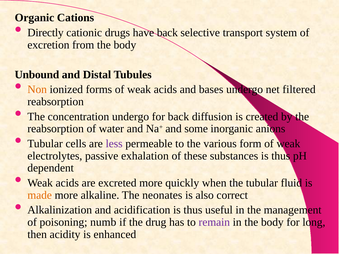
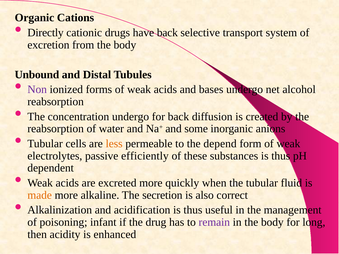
Non colour: orange -> purple (37, 90)
filtered: filtered -> alcohol (299, 90)
less colour: purple -> orange (114, 144)
various: various -> depend (220, 144)
exhalation: exhalation -> efficiently (145, 156)
neonates: neonates -> secretion (162, 195)
numb: numb -> infant (103, 222)
